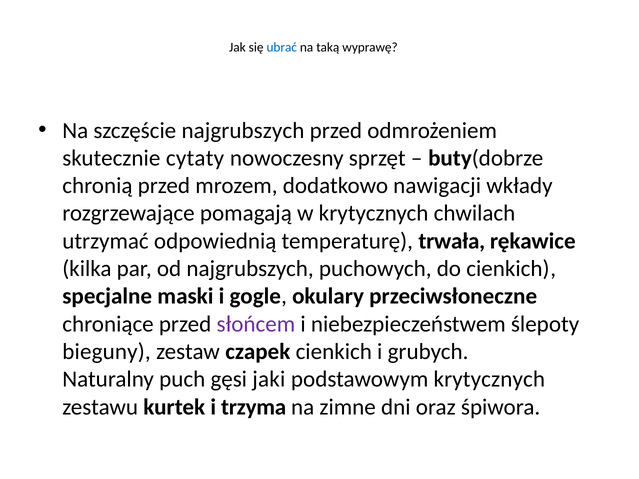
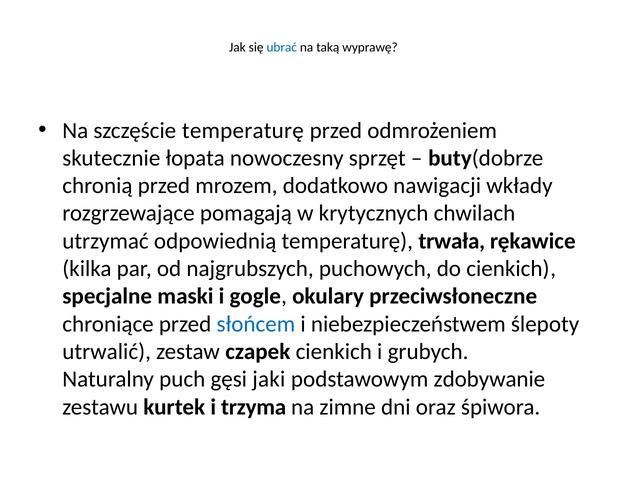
szczęście najgrubszych: najgrubszych -> temperaturę (243, 130)
cytaty: cytaty -> łopata (195, 158)
słońcem colour: purple -> blue (256, 324)
bieguny: bieguny -> utrwalić (107, 352)
podstawowym krytycznych: krytycznych -> zdobywanie (489, 380)
